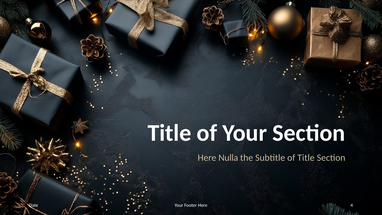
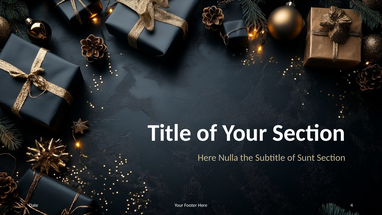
of Title: Title -> Sunt (306, 158)
